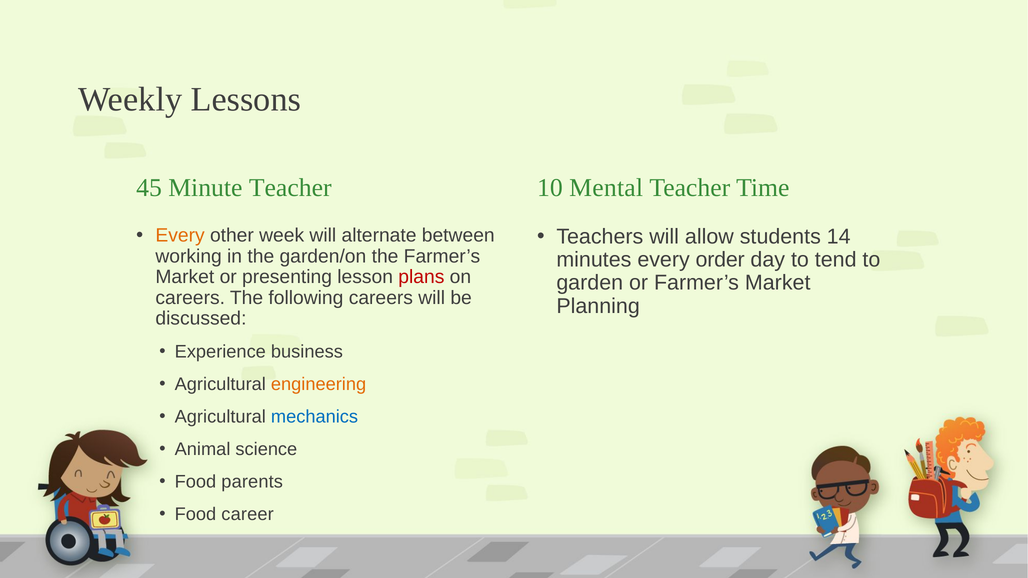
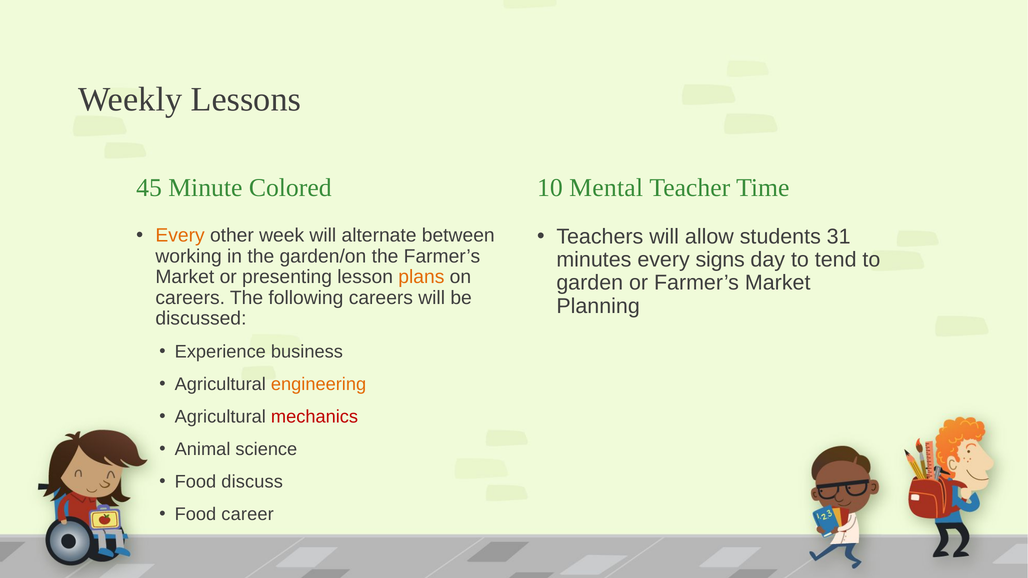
Minute Teacher: Teacher -> Colored (290, 188)
14: 14 -> 31 (839, 237)
order: order -> signs (720, 260)
plans colour: red -> orange (421, 277)
mechanics colour: blue -> red (315, 417)
parents: parents -> discuss (252, 482)
